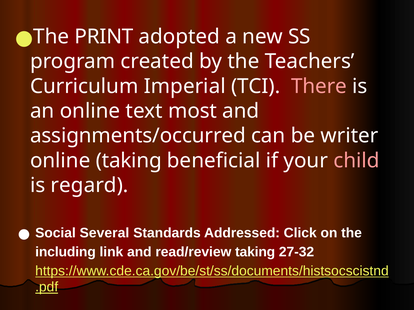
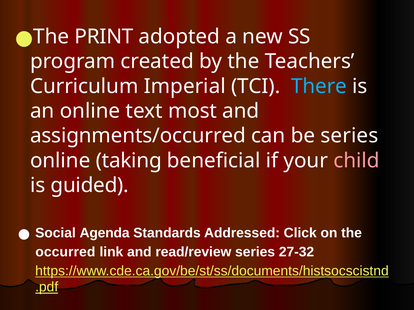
There colour: pink -> light blue (319, 86)
be writer: writer -> series (349, 136)
regard: regard -> guided (90, 186)
Several: Several -> Agenda (105, 233)
including: including -> occurred (65, 252)
read/review taking: taking -> series (255, 252)
